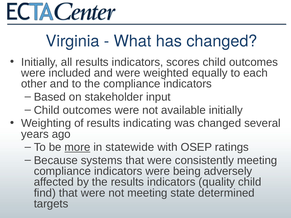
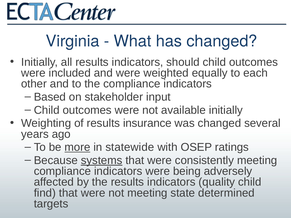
scores: scores -> should (183, 62)
indicating: indicating -> insurance (147, 123)
systems underline: none -> present (102, 161)
